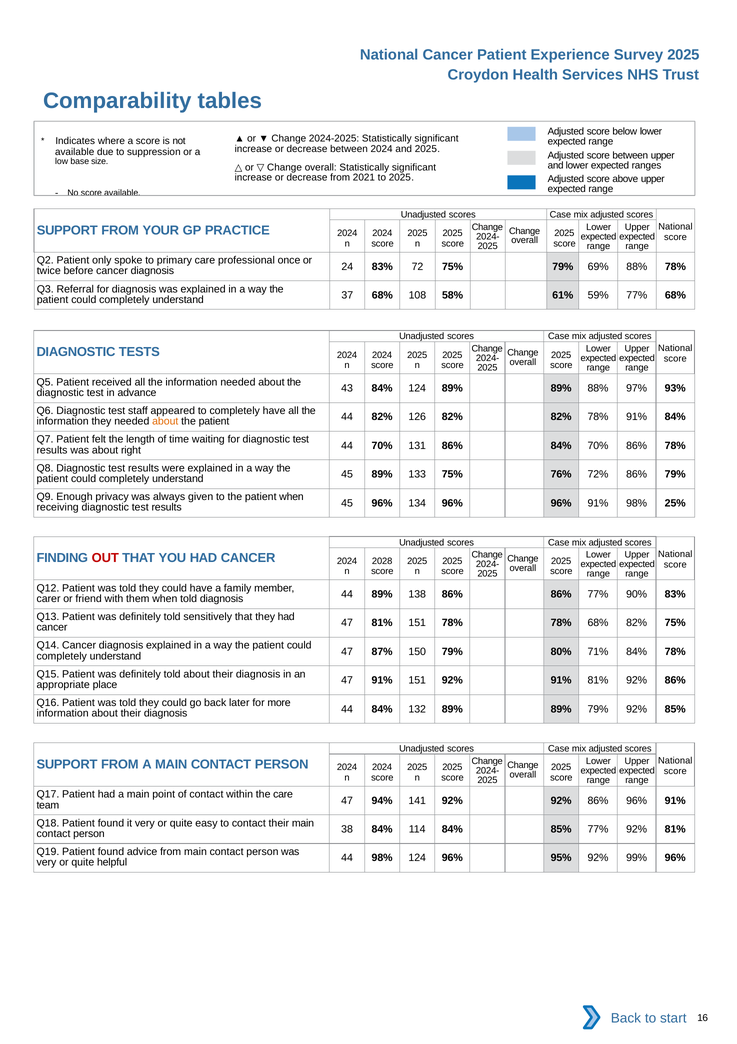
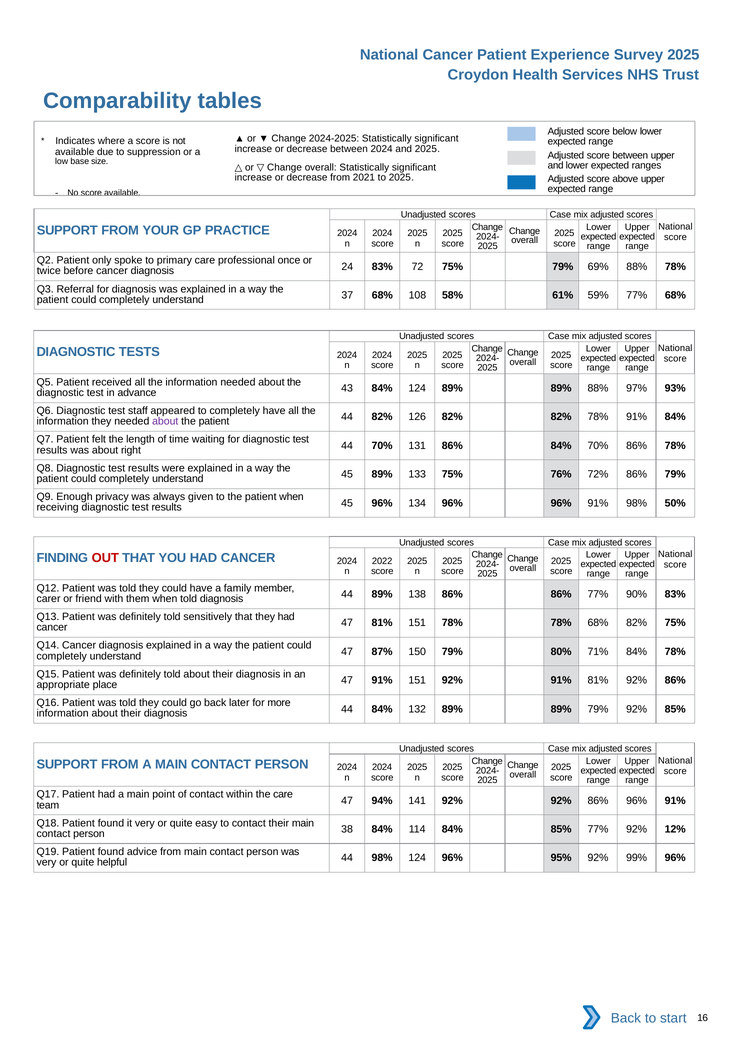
about colour: orange -> purple (165, 421)
25%: 25% -> 50% (675, 503)
2028: 2028 -> 2022 (382, 561)
92% 81%: 81% -> 12% (675, 829)
